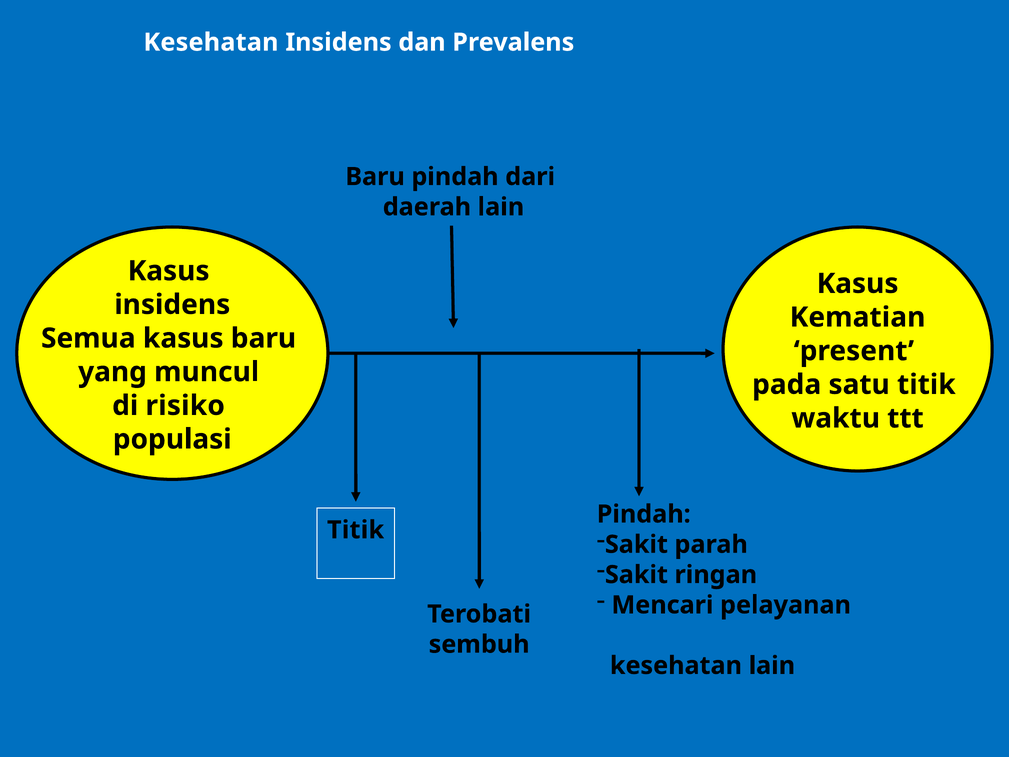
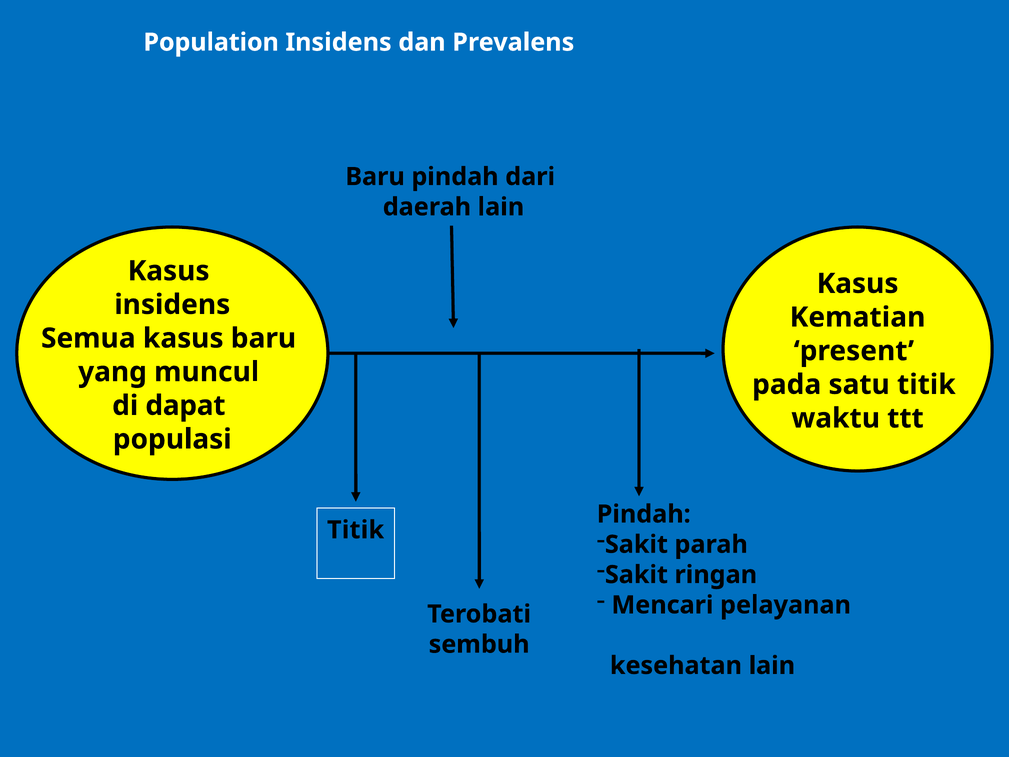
Kesehatan: Kesehatan -> Population (211, 42)
risiko: risiko -> dapat (185, 406)
